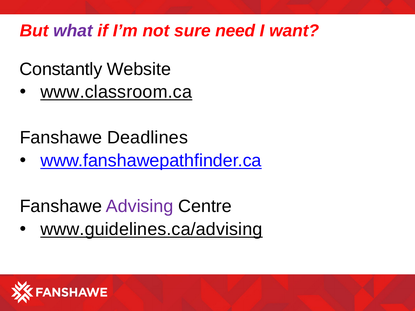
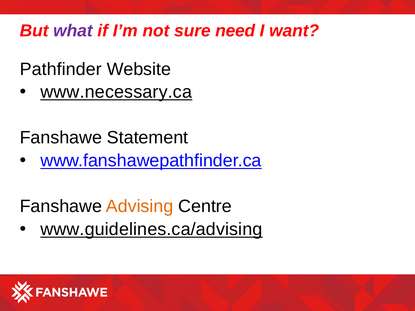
Constantly: Constantly -> Pathfinder (61, 69)
www.classroom.ca: www.classroom.ca -> www.necessary.ca (116, 92)
Deadlines: Deadlines -> Statement (148, 138)
Advising colour: purple -> orange (140, 207)
